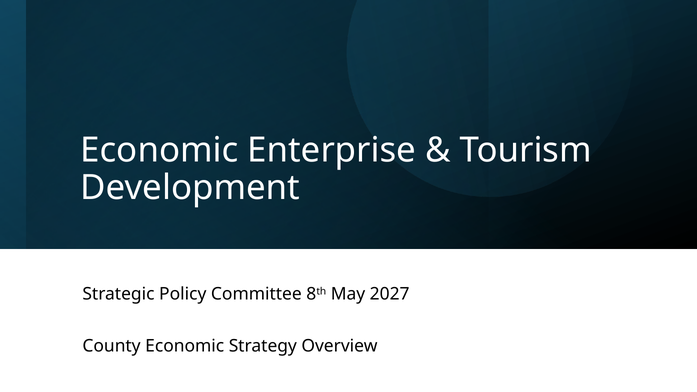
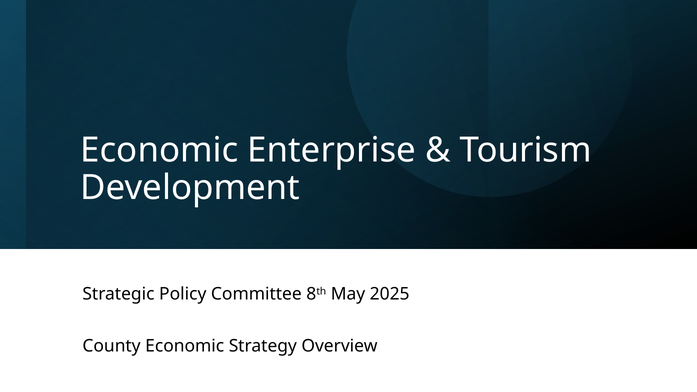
2027: 2027 -> 2025 (390, 294)
